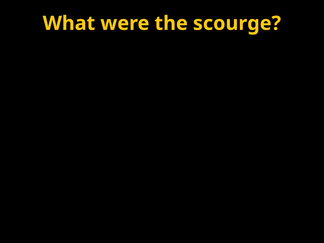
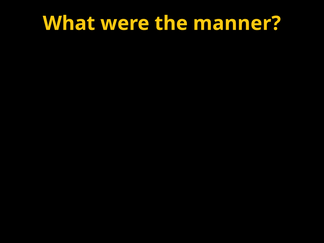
scourge: scourge -> manner (237, 23)
